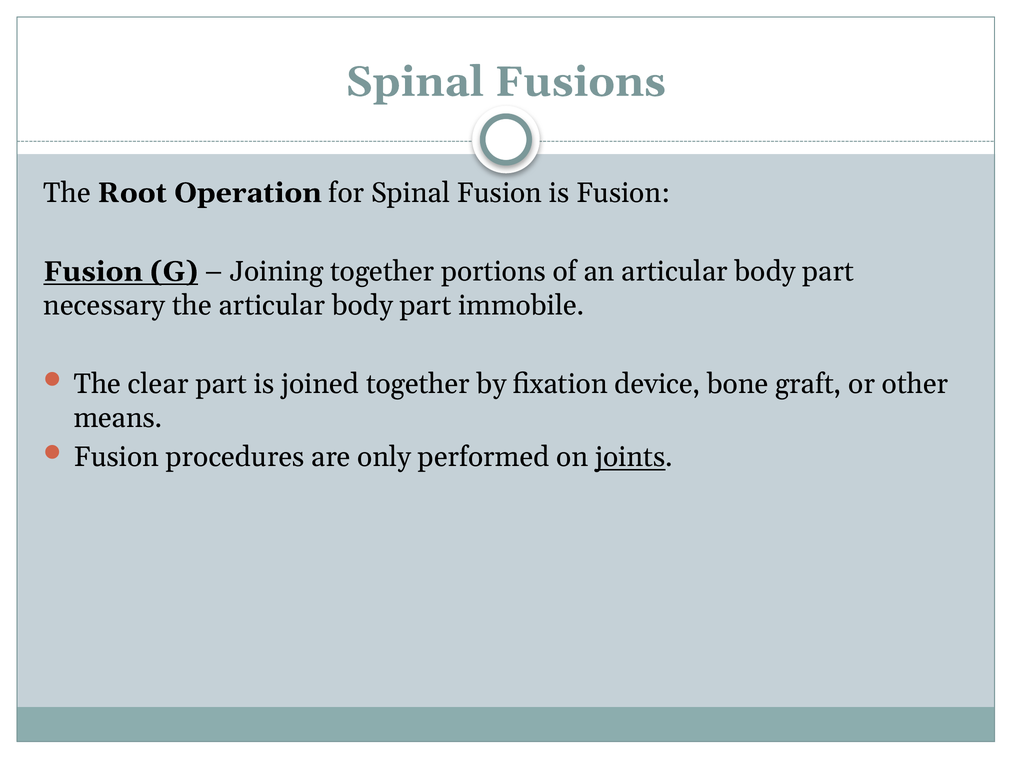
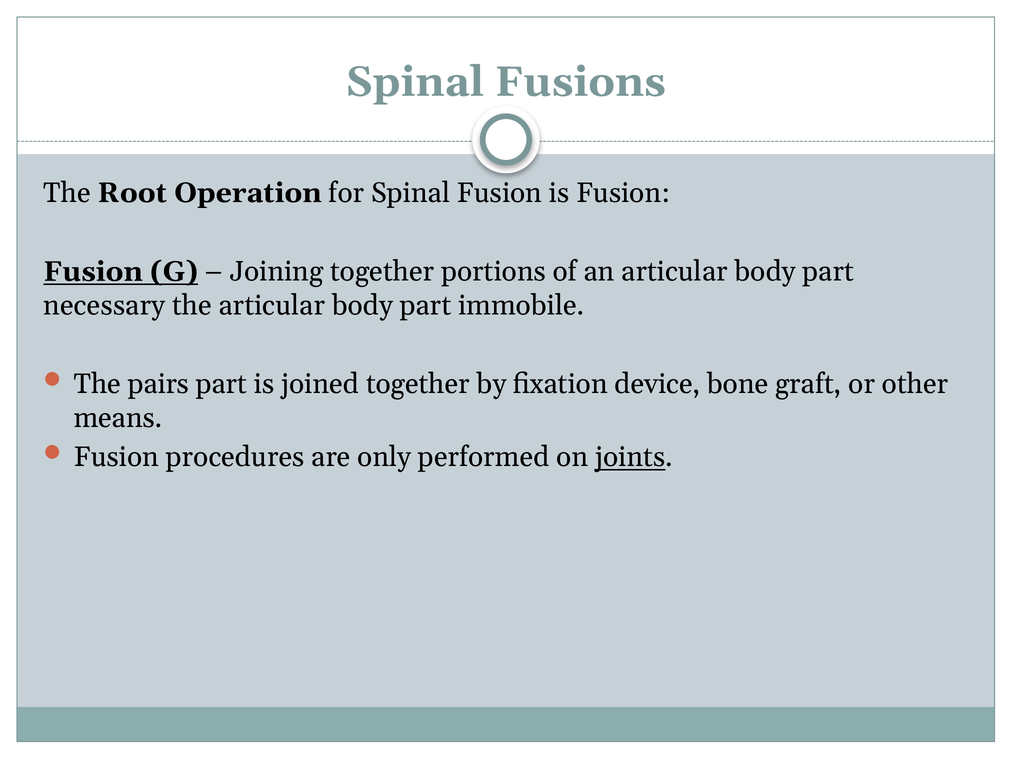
clear: clear -> pairs (158, 384)
